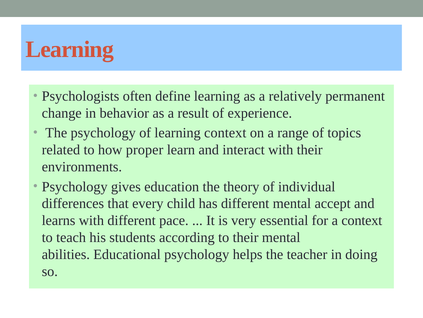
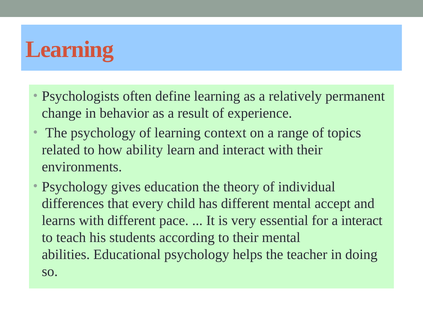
proper: proper -> ability (145, 150)
a context: context -> interact (362, 220)
